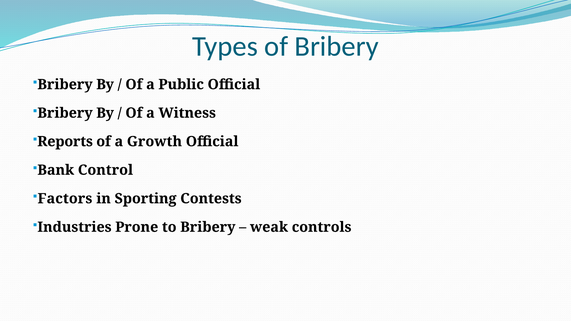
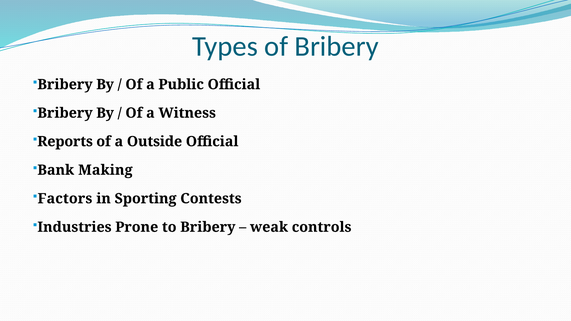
Growth: Growth -> Outside (155, 142)
Control: Control -> Making (105, 170)
